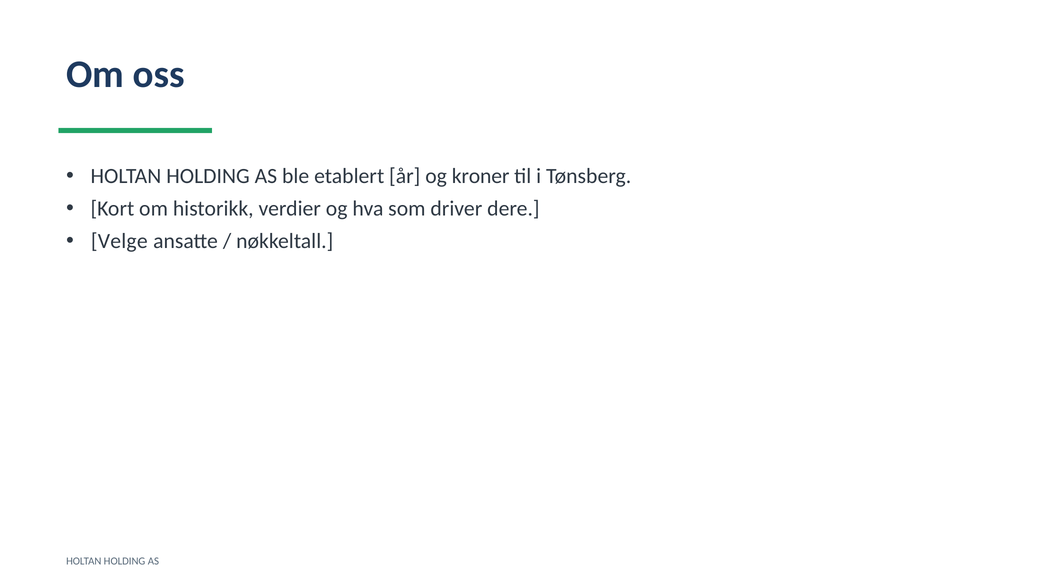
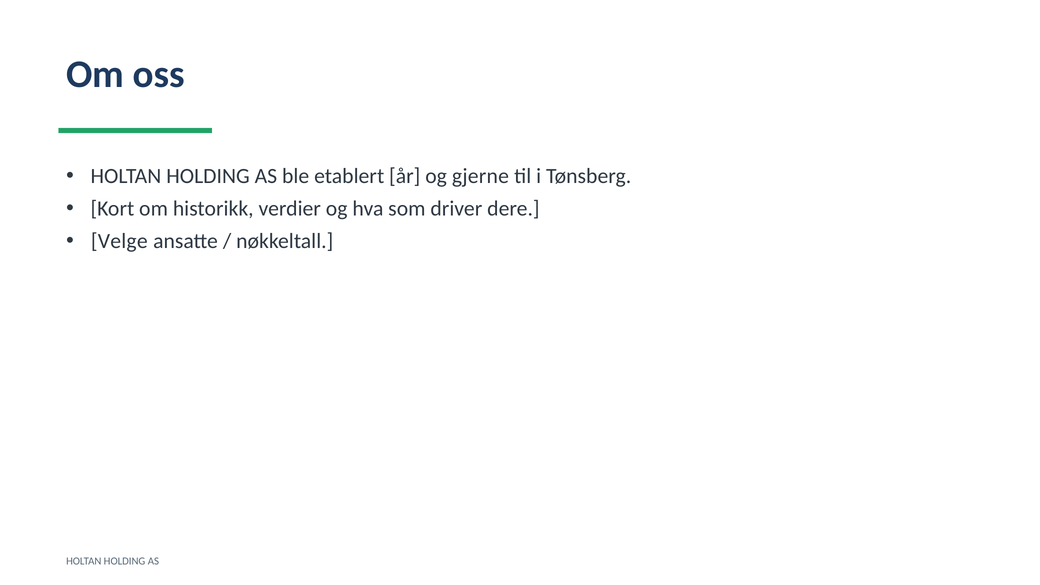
kroner: kroner -> gjerne (480, 176)
